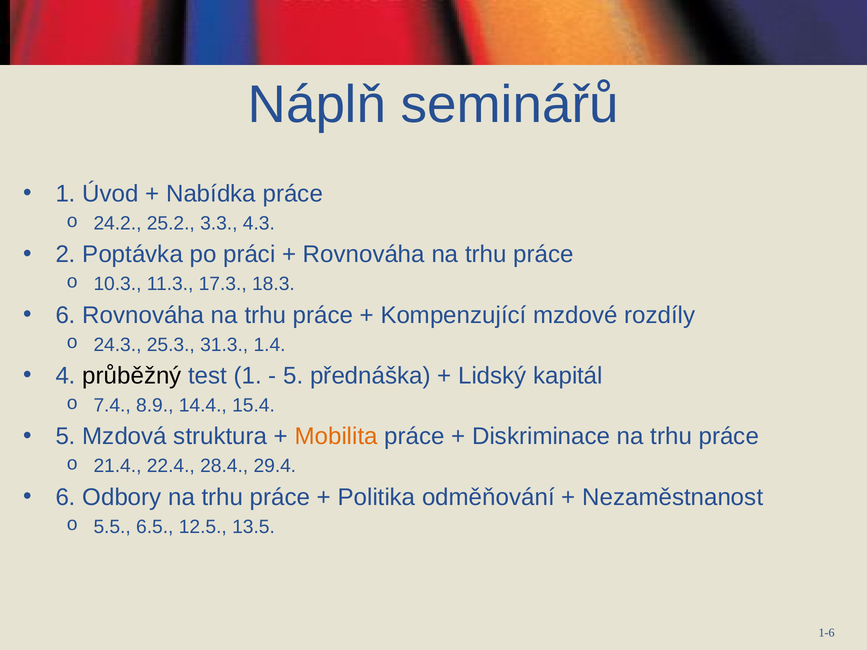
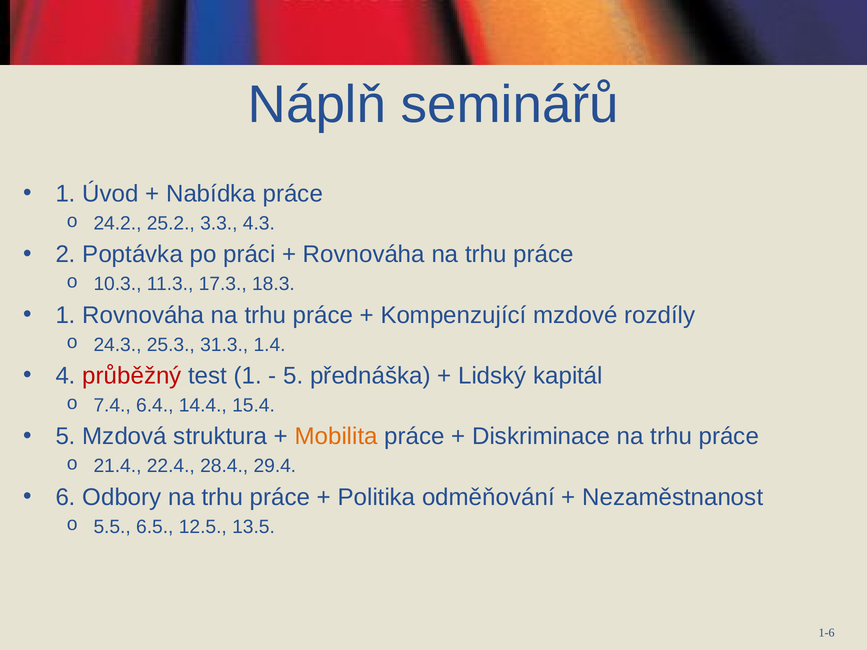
6: 6 -> 1 (66, 315)
průběžný colour: black -> red (132, 376)
8.9: 8.9 -> 6.4 (155, 405)
